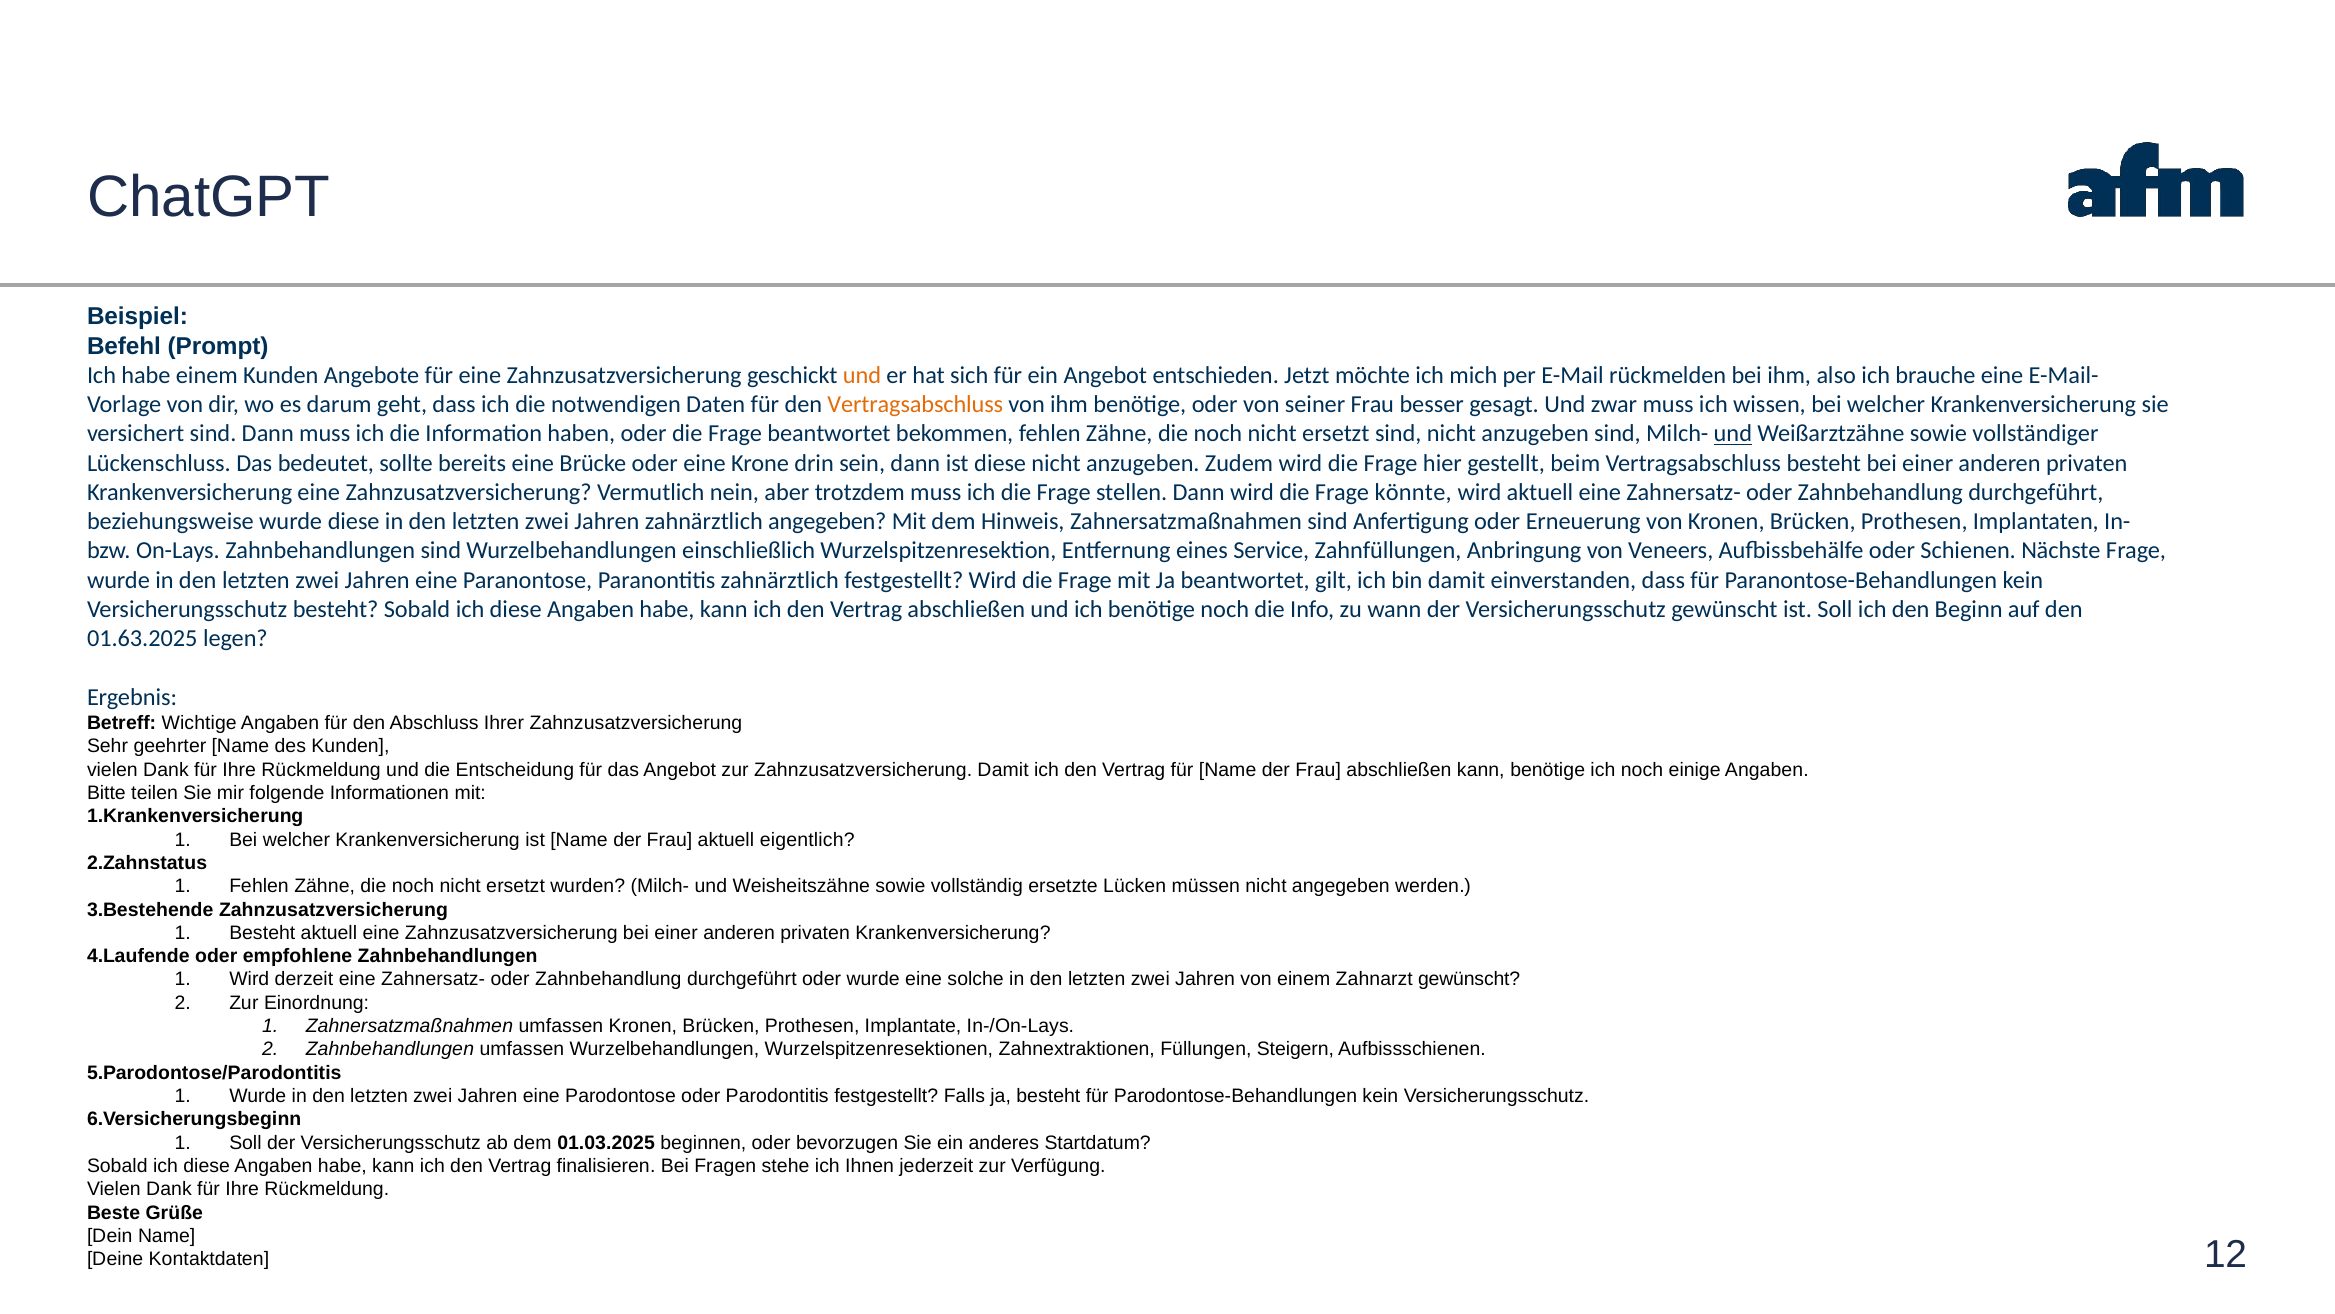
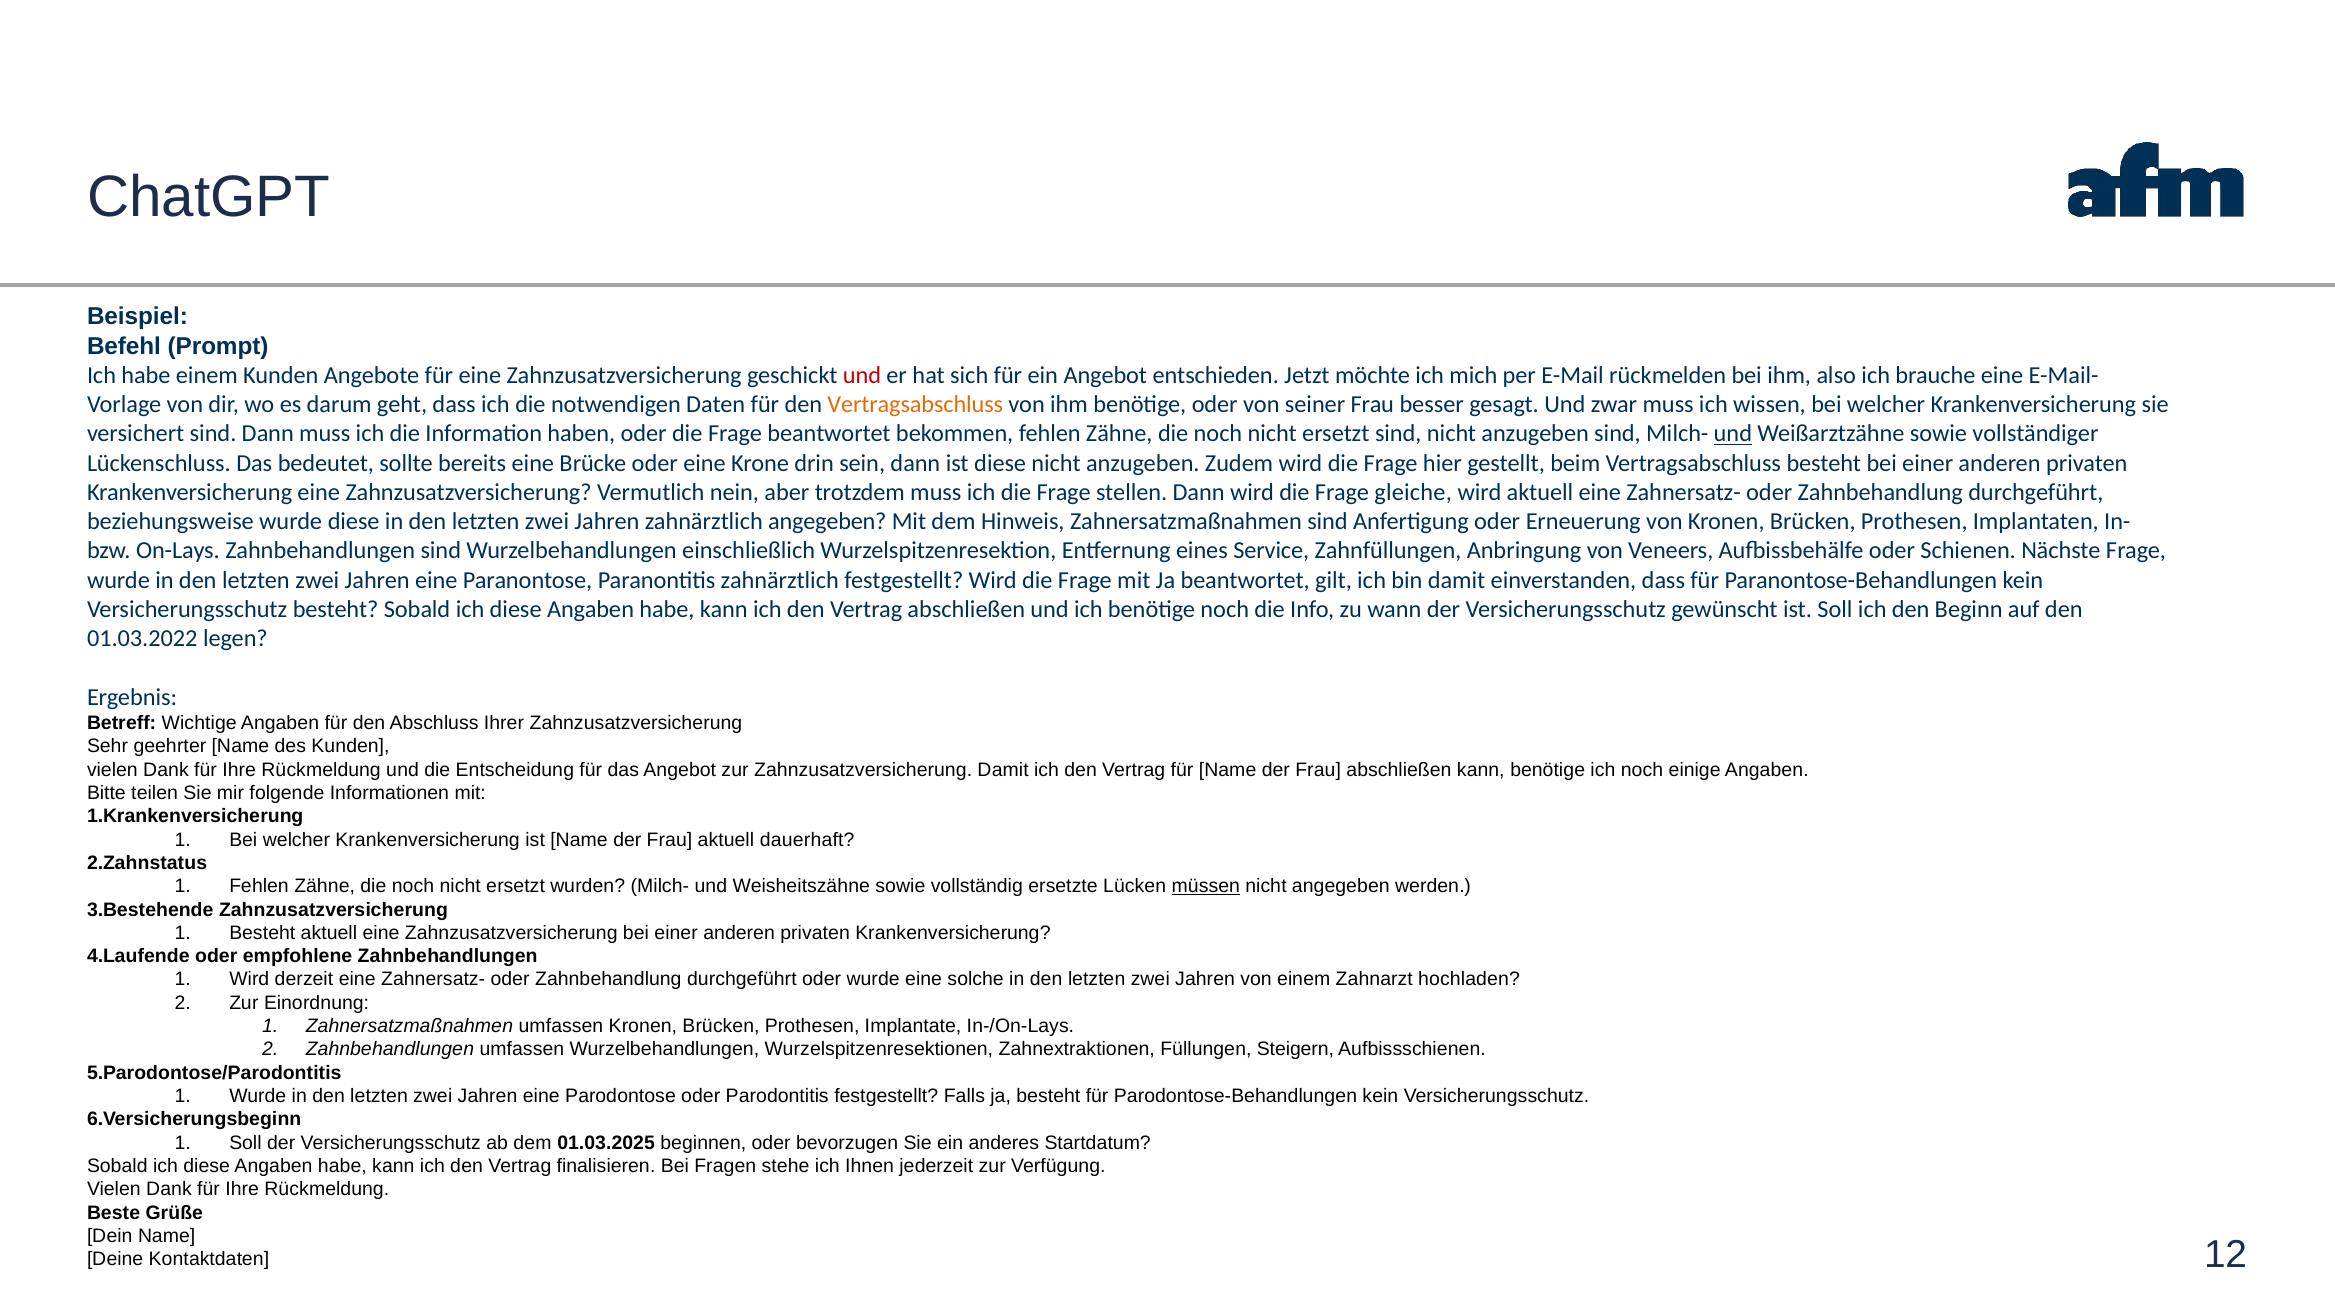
und colour: orange -> red (862, 375)
könnte: könnte -> gleiche (1413, 492)
01.63.2025: 01.63.2025 -> 01.03.2022 (142, 638)
eigentlich: eigentlich -> dauerhaft (807, 839)
müssen underline: none -> present (1206, 886)
Zahnarzt gewünscht: gewünscht -> hochladen (1469, 979)
